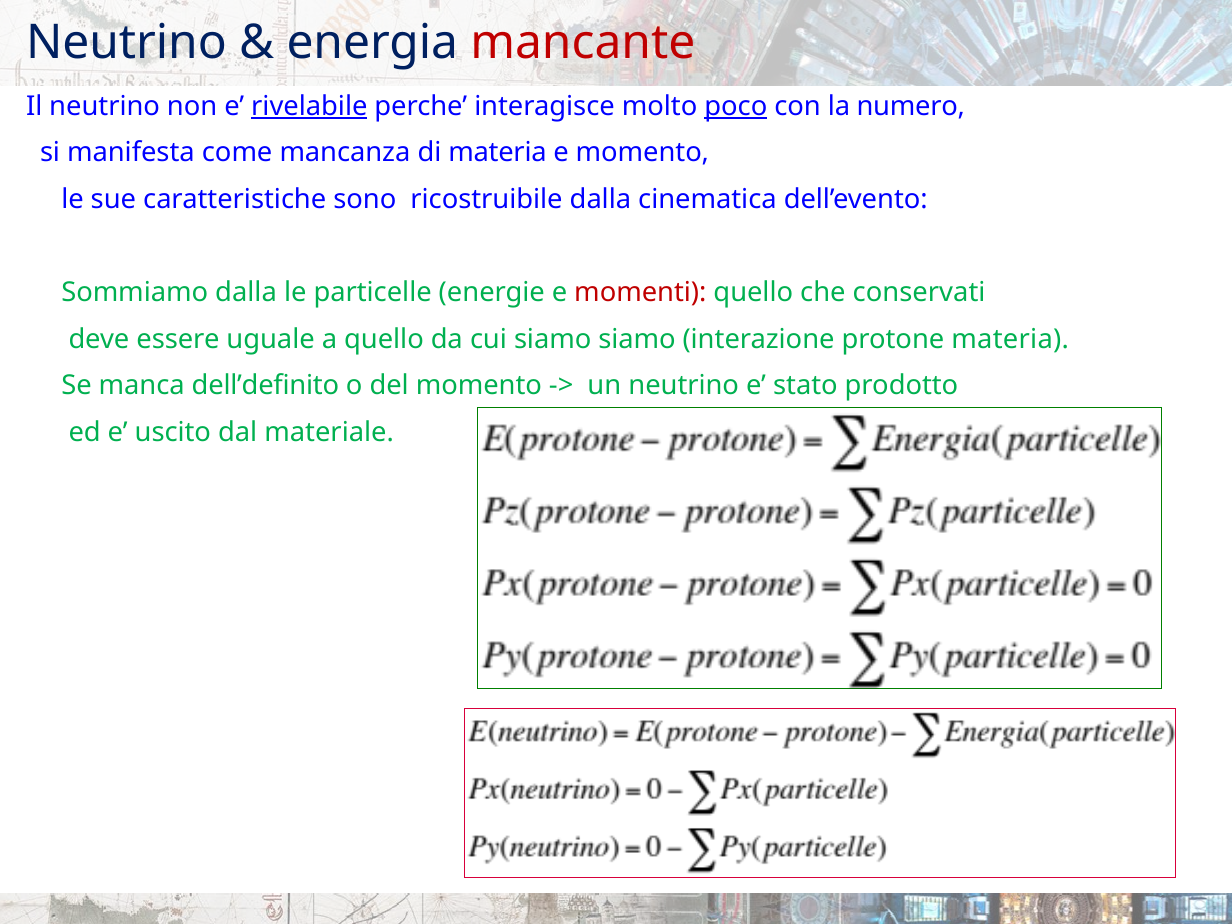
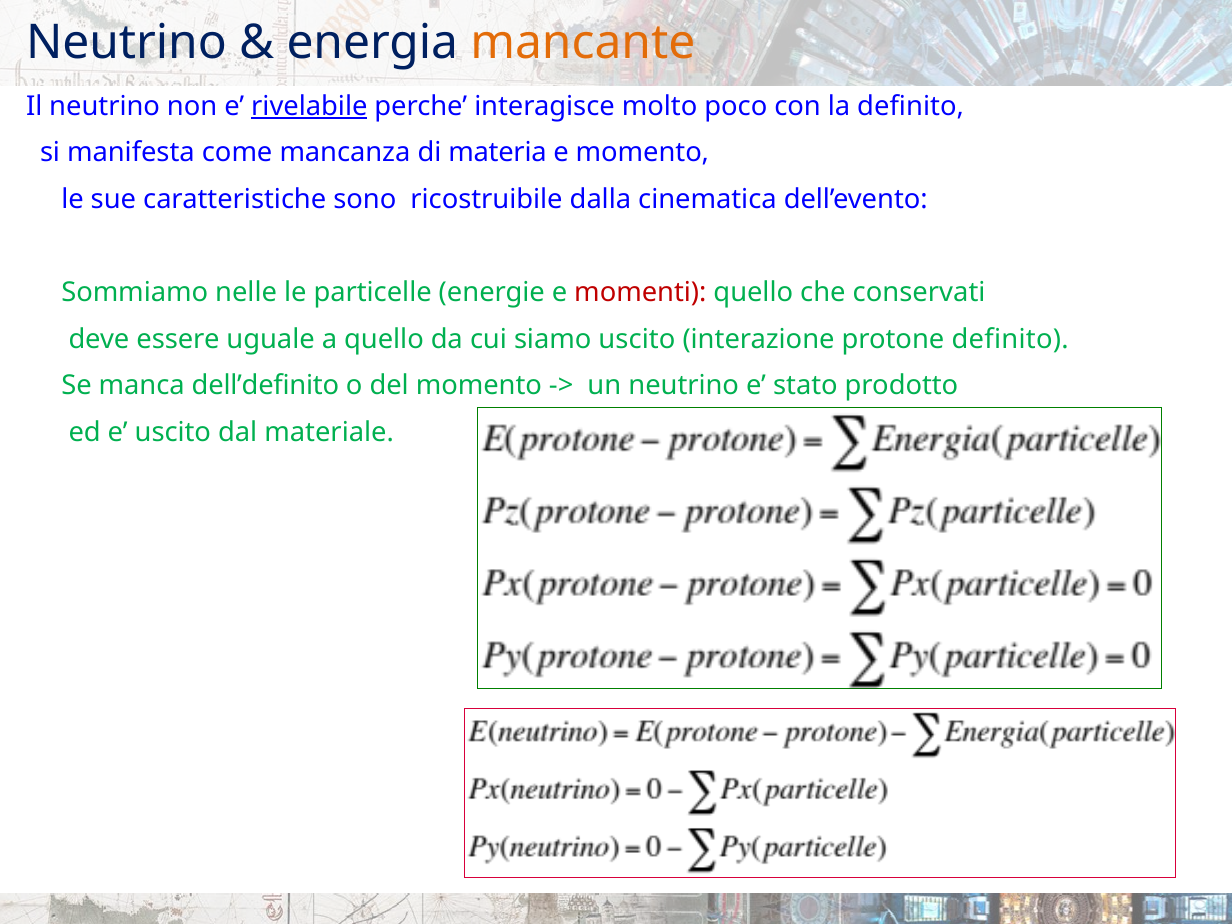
mancante colour: red -> orange (583, 42)
poco underline: present -> none (736, 106)
la numero: numero -> definito (911, 106)
Sommiamo dalla: dalla -> nelle (246, 293)
siamo siamo: siamo -> uscito (637, 339)
protone materia: materia -> definito (1010, 339)
